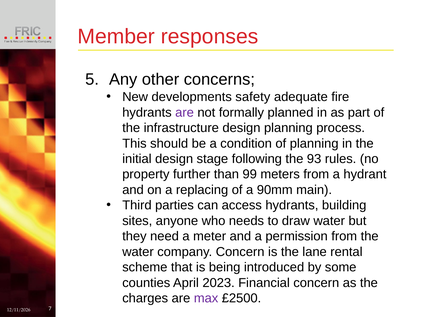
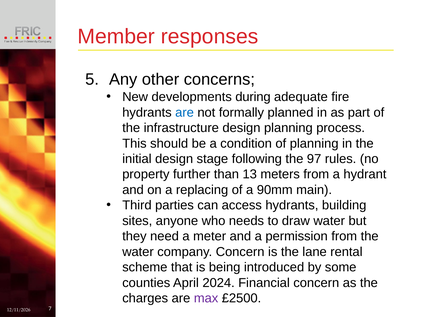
safety: safety -> during (253, 97)
are colour: purple -> blue (185, 113)
93: 93 -> 97 (314, 159)
99: 99 -> 13 (250, 175)
2023: 2023 -> 2024 (219, 283)
